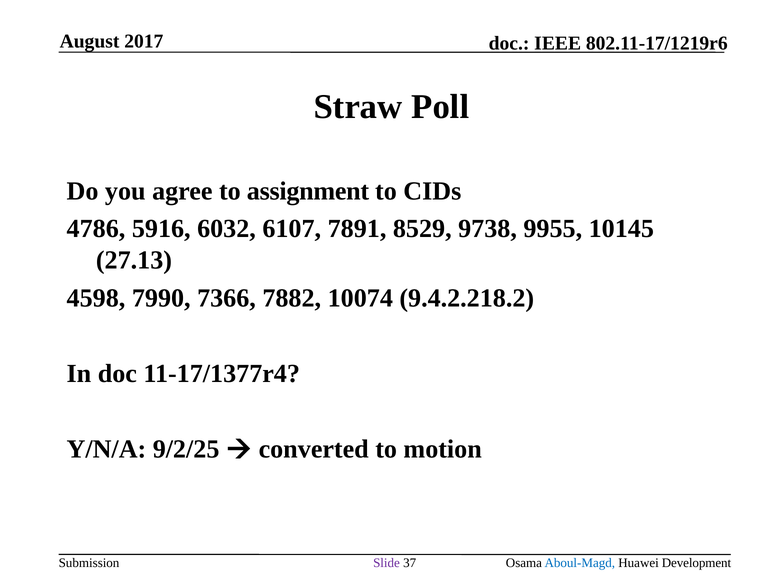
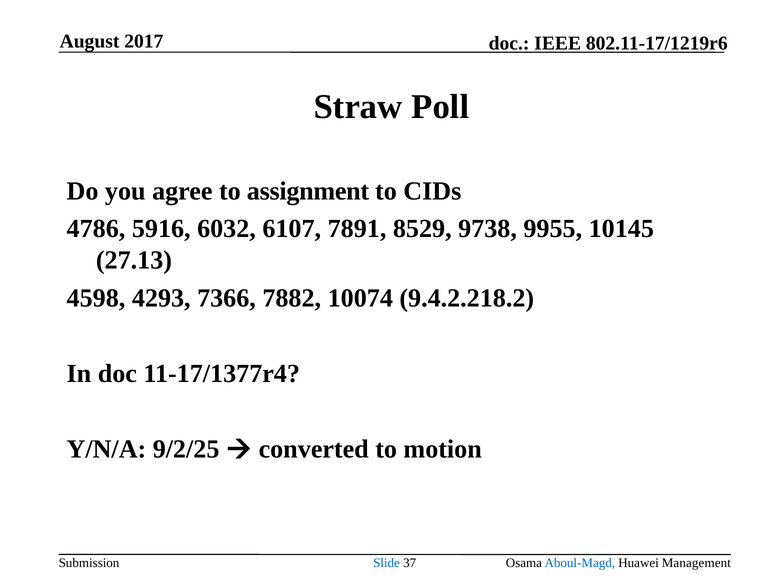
7990: 7990 -> 4293 (161, 298)
Slide colour: purple -> blue (387, 563)
Development: Development -> Management (696, 563)
